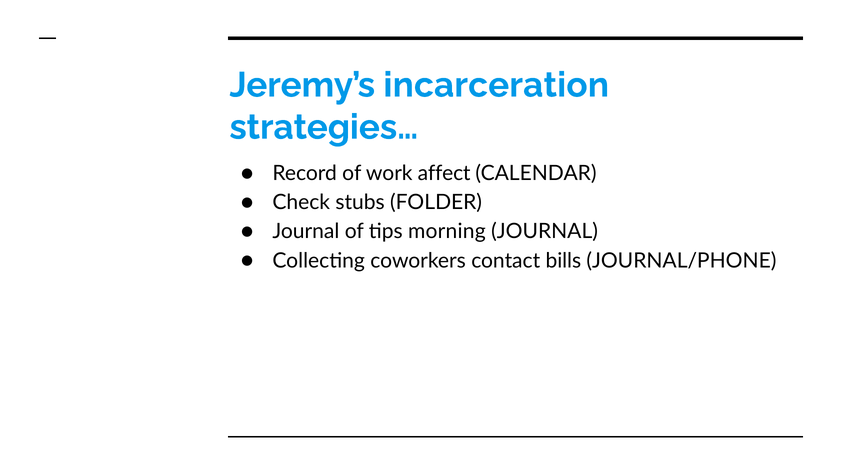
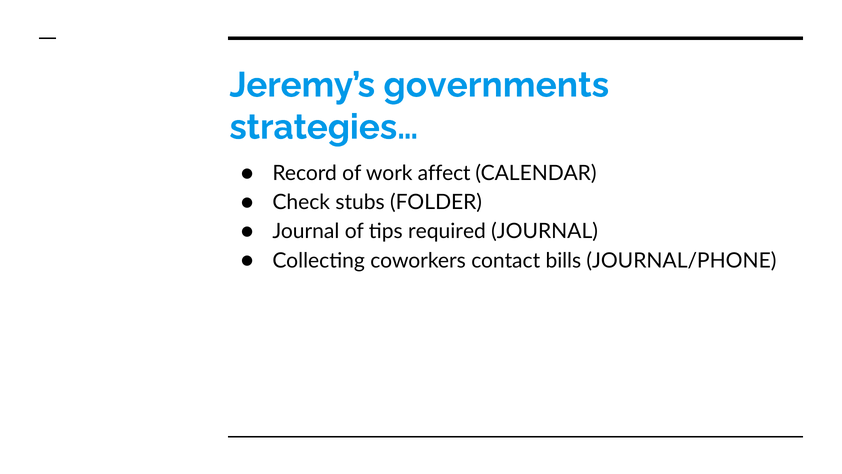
incarceration: incarceration -> governments (496, 85)
morning: morning -> required (447, 231)
